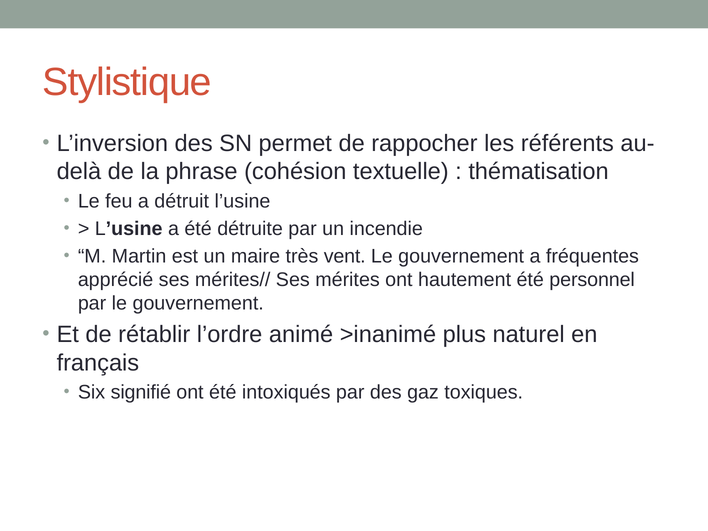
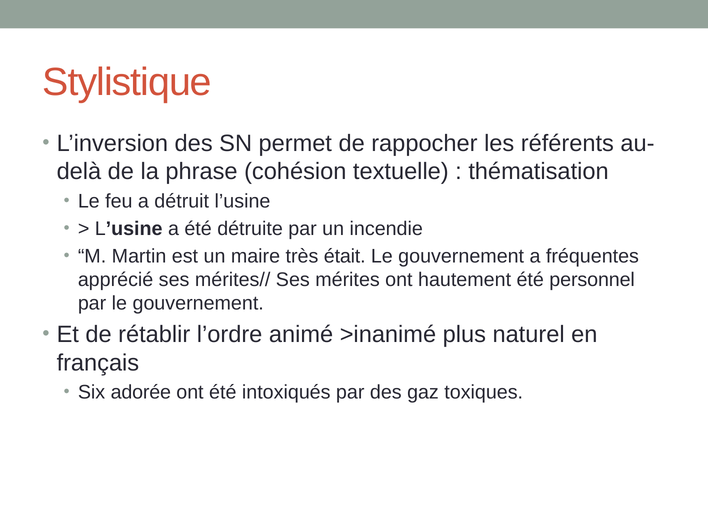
vent: vent -> était (345, 256)
signifié: signifié -> adorée (141, 392)
